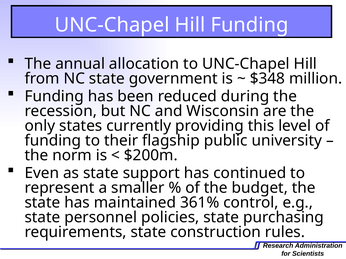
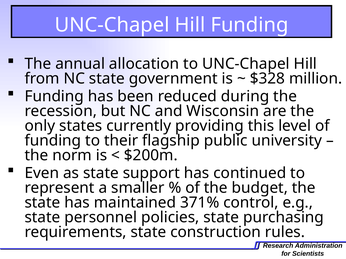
$348: $348 -> $328 (267, 79)
361%: 361% -> 371% (200, 203)
